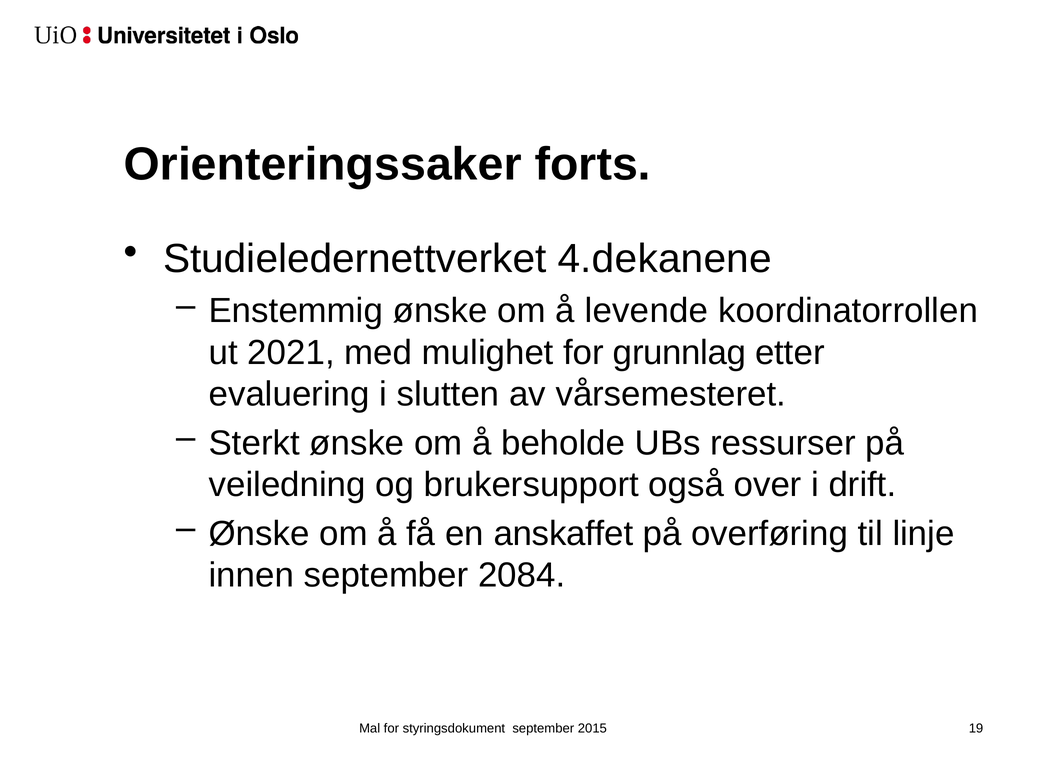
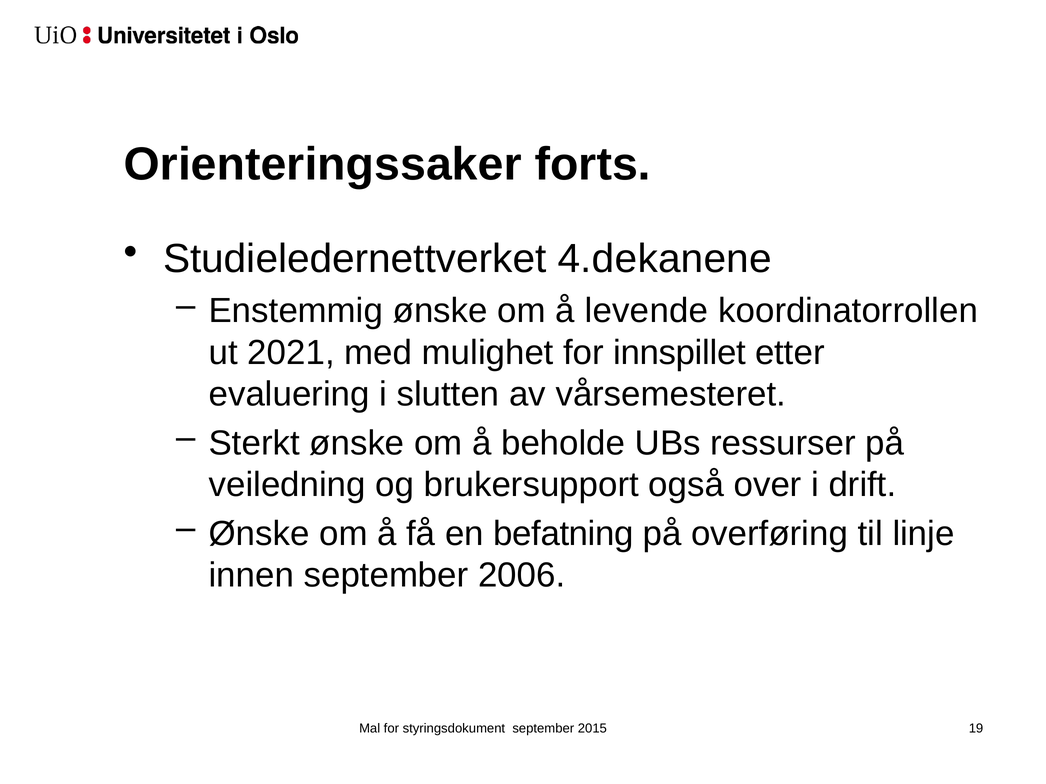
grunnlag: grunnlag -> innspillet (680, 353)
anskaffet: anskaffet -> befatning (563, 534)
2084: 2084 -> 2006 (522, 576)
